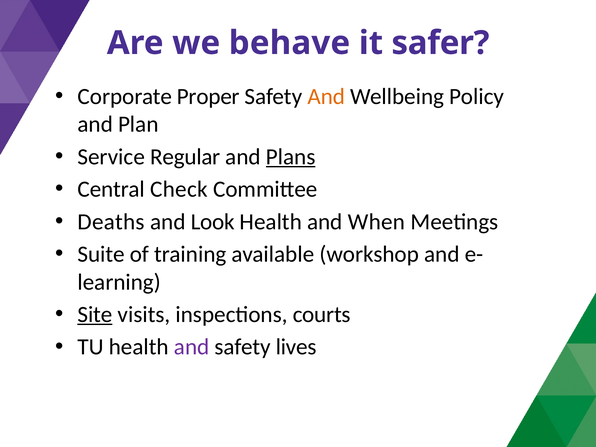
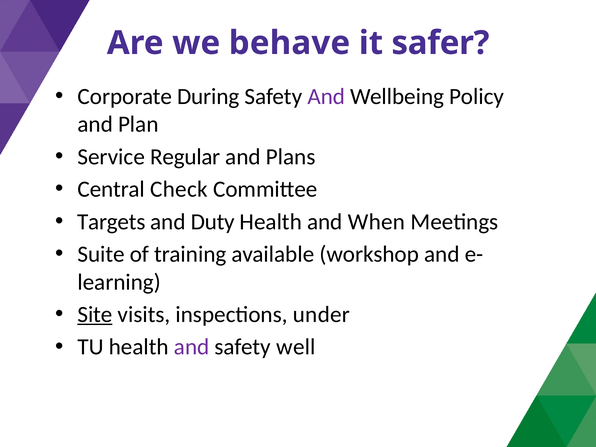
Proper: Proper -> During (208, 96)
And colour: orange -> purple (326, 96)
Plans underline: present -> none (291, 157)
Deaths: Deaths -> Targets (111, 222)
Look: Look -> Duty (213, 222)
courts: courts -> under (321, 314)
lives: lives -> well (296, 347)
